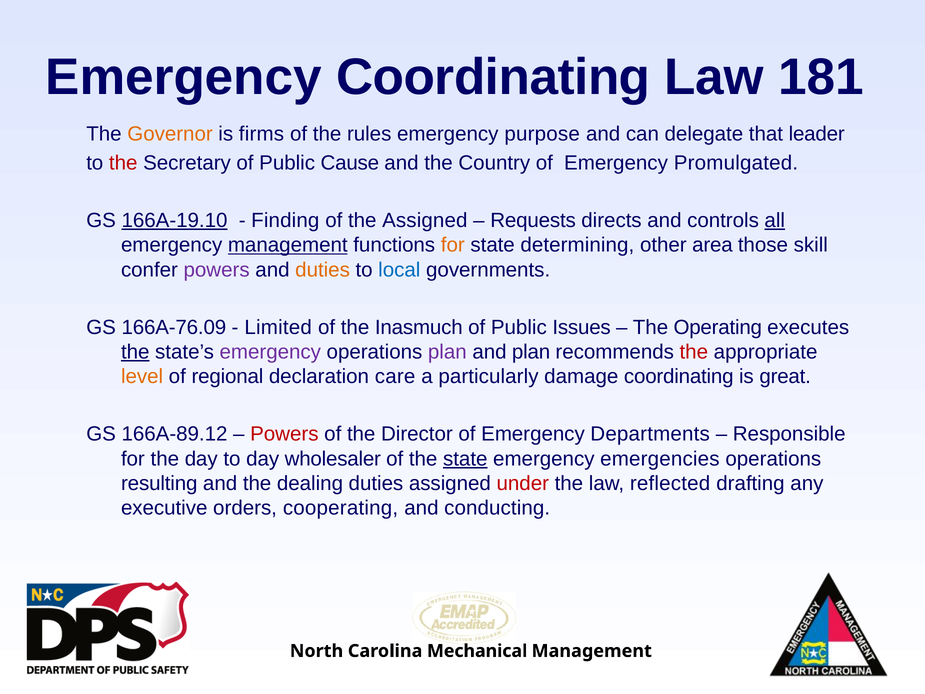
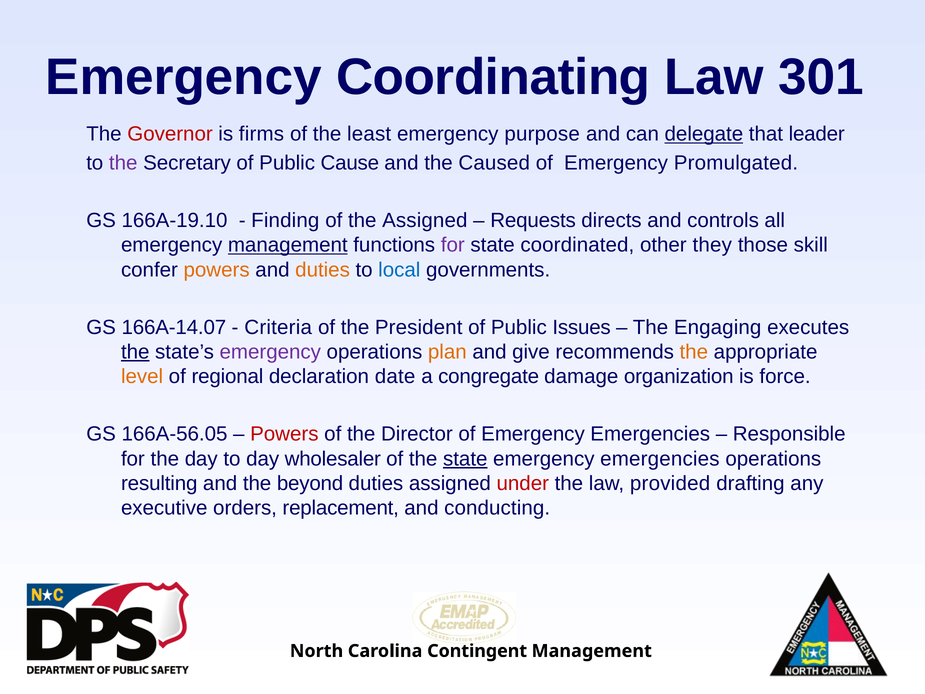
181: 181 -> 301 (821, 77)
Governor colour: orange -> red (170, 134)
rules: rules -> least (369, 134)
delegate underline: none -> present (704, 134)
the colour: red -> purple (123, 163)
Country: Country -> Caused (494, 163)
166A-19.10 underline: present -> none (175, 220)
all underline: present -> none (775, 220)
for colour: orange -> purple (453, 245)
determining: determining -> coordinated (577, 245)
area: area -> they (712, 245)
powers colour: purple -> orange (217, 270)
166A-76.09: 166A-76.09 -> 166A-14.07 (174, 327)
Limited: Limited -> Criteria (278, 327)
Inasmuch: Inasmuch -> President (419, 327)
Operating: Operating -> Engaging (718, 327)
plan colour: purple -> orange (447, 352)
and plan: plan -> give (531, 352)
the colour: red -> orange (694, 352)
care: care -> date (395, 376)
particularly: particularly -> congregate (489, 376)
damage coordinating: coordinating -> organization (679, 376)
great: great -> force (785, 376)
166A-89.12: 166A-89.12 -> 166A-56.05 (175, 434)
of Emergency Departments: Departments -> Emergencies (650, 434)
dealing: dealing -> beyond (310, 483)
reflected: reflected -> provided (670, 483)
cooperating: cooperating -> replacement (341, 508)
Mechanical: Mechanical -> Contingent (477, 651)
